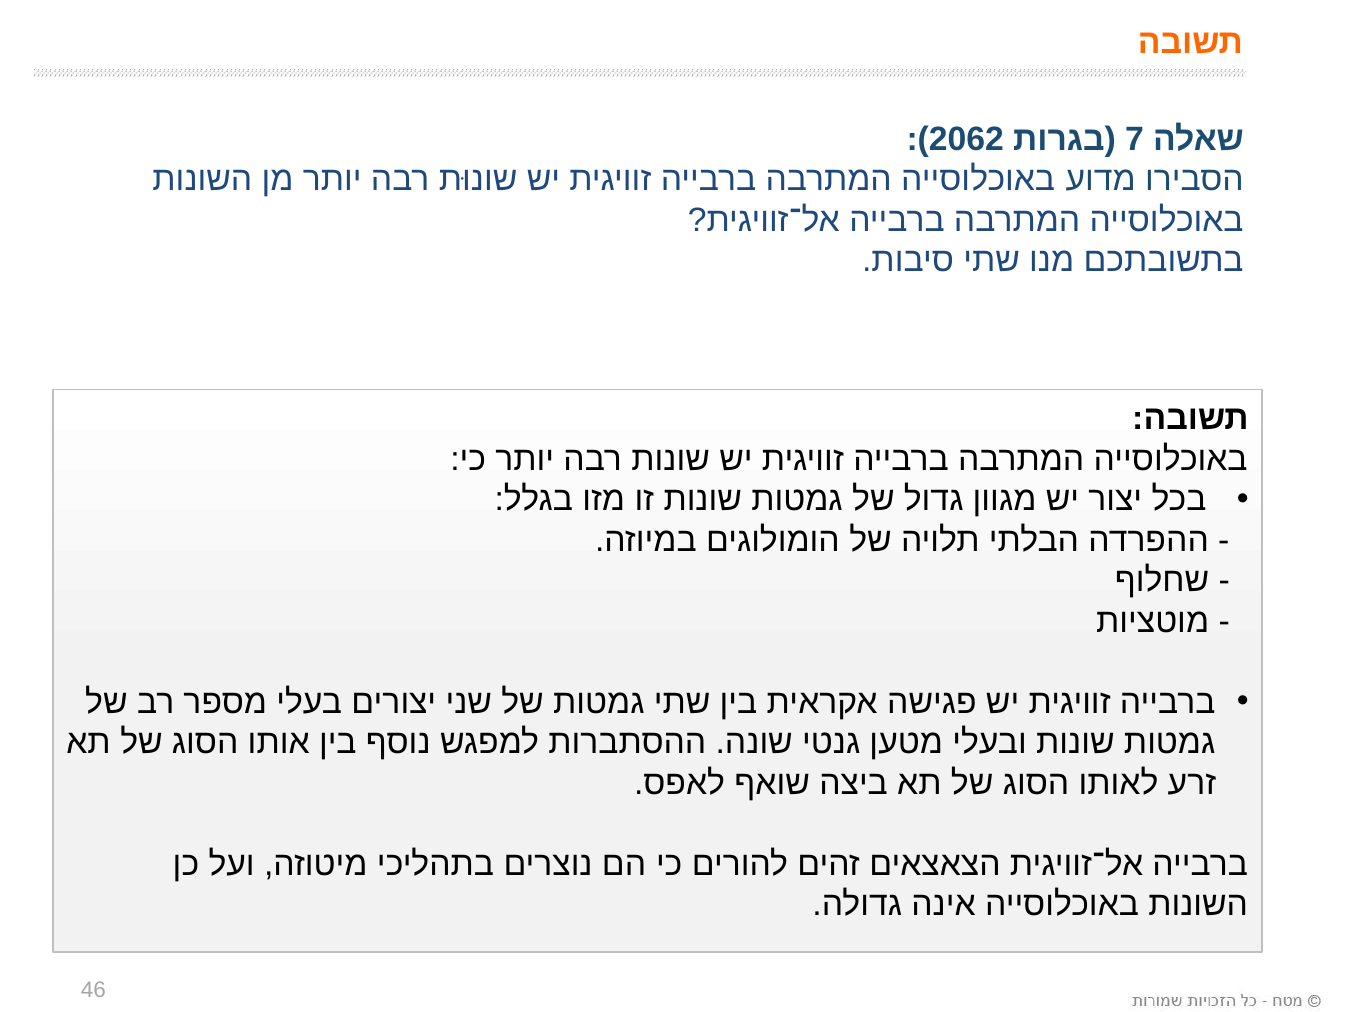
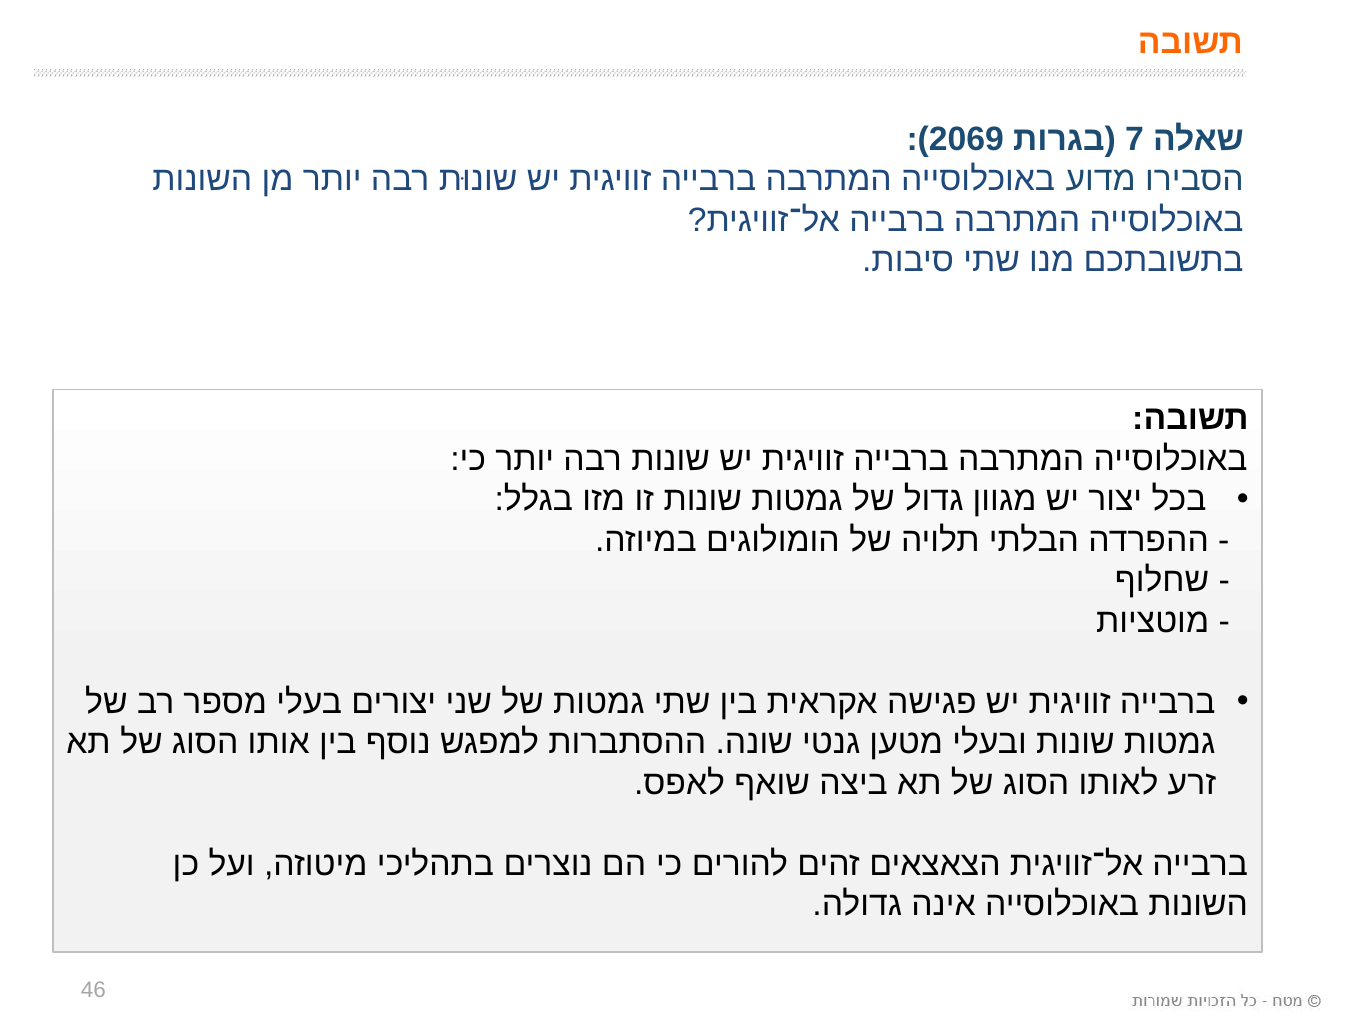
2062: 2062 -> 2069 (966, 139)
